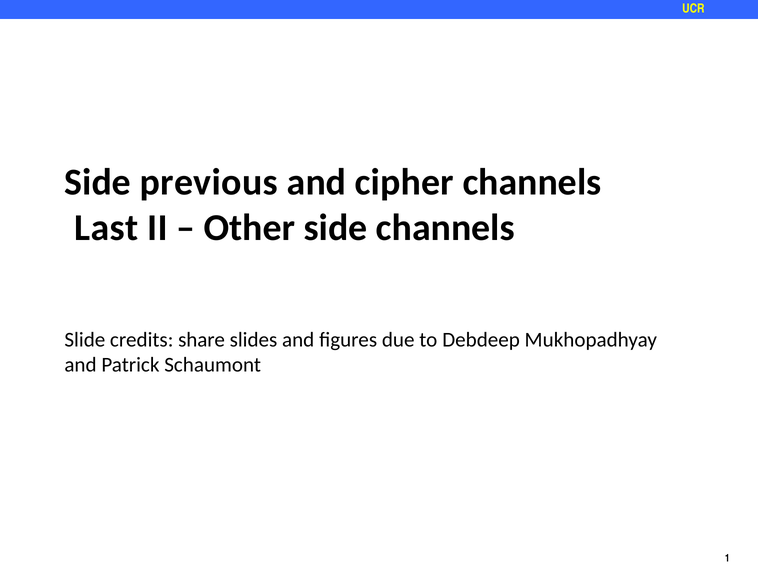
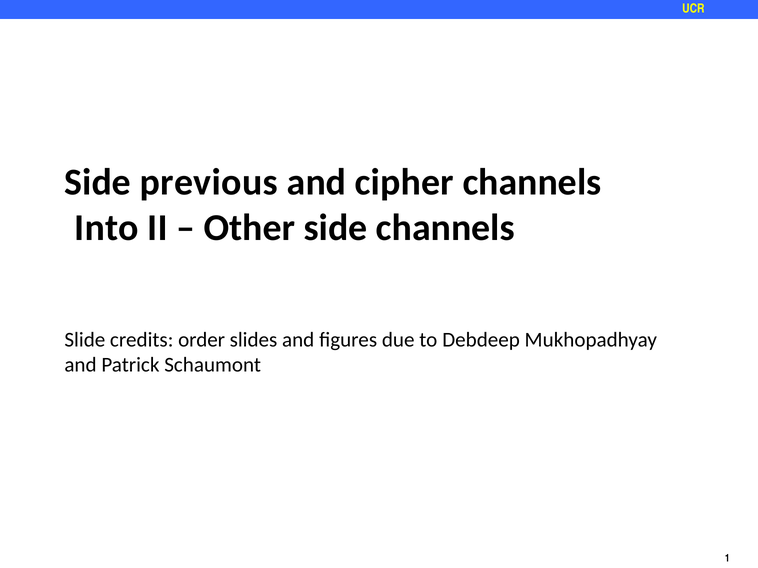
Last: Last -> Into (107, 228)
share: share -> order (202, 340)
